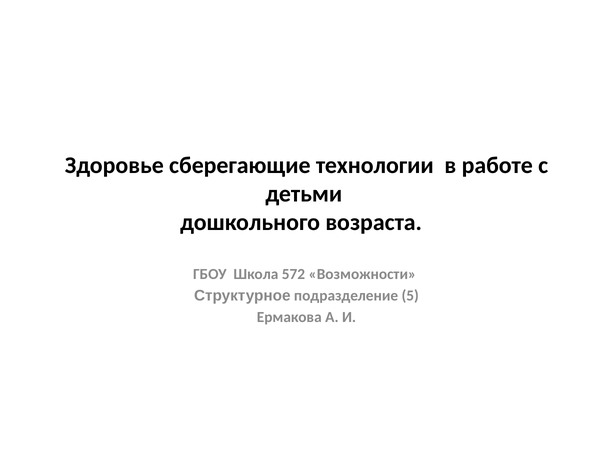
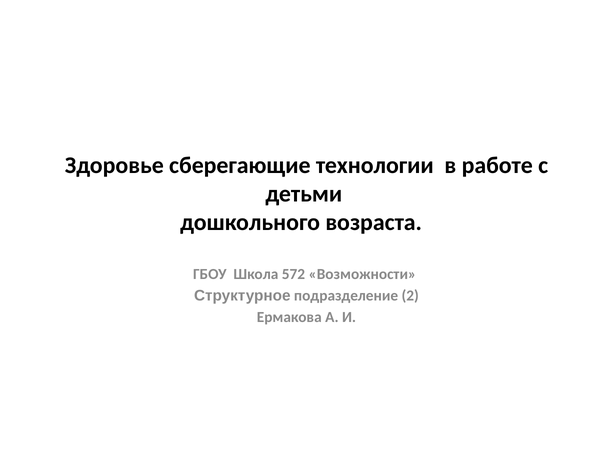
5: 5 -> 2 (410, 295)
